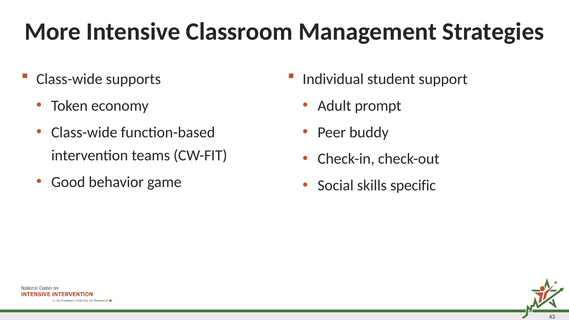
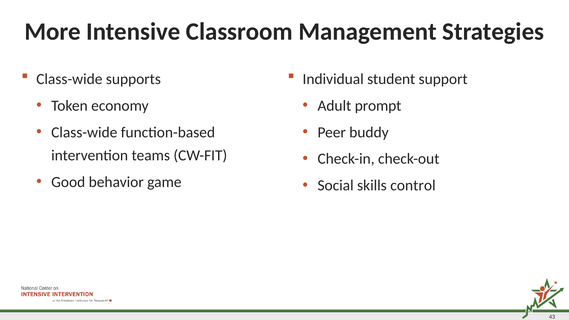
specific: specific -> control (413, 186)
